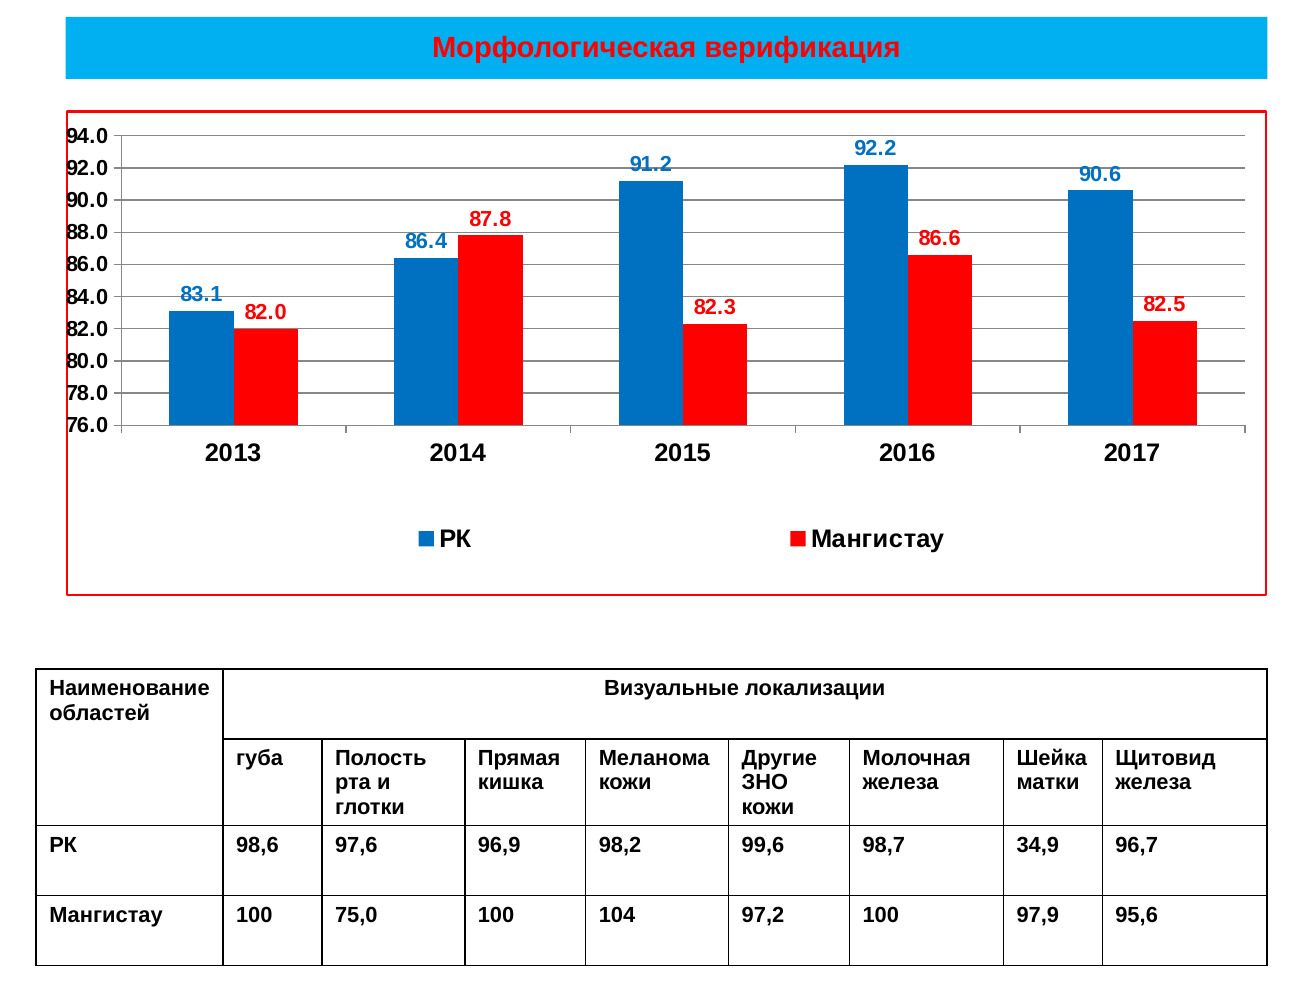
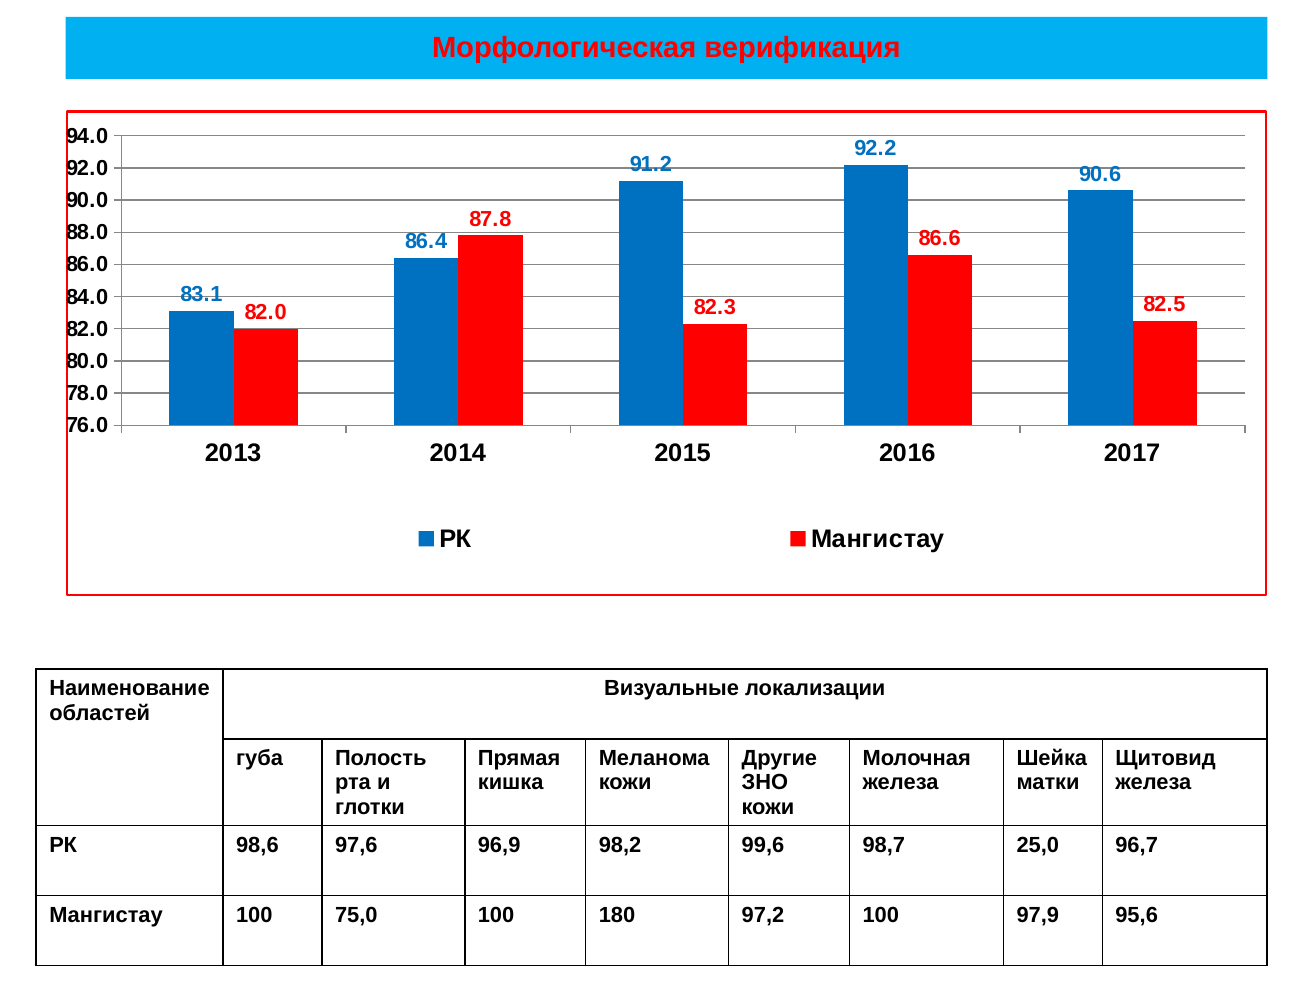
34,9: 34,9 -> 25,0 (1038, 844)
104: 104 -> 180 (617, 914)
